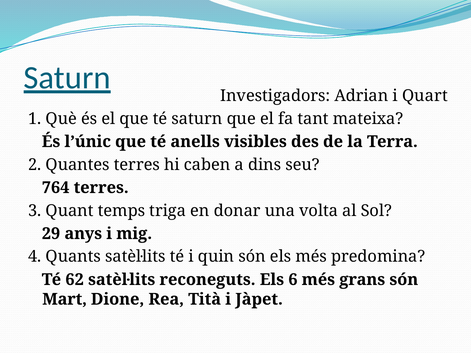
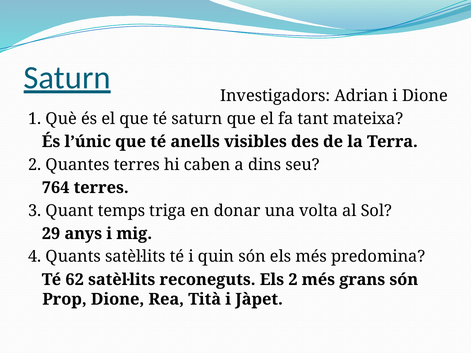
i Quart: Quart -> Dione (425, 96)
Els 6: 6 -> 2 (293, 280)
Mart: Mart -> Prop (64, 299)
